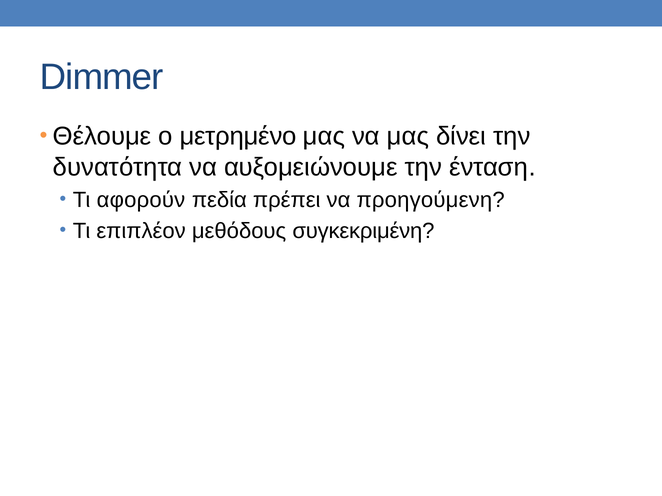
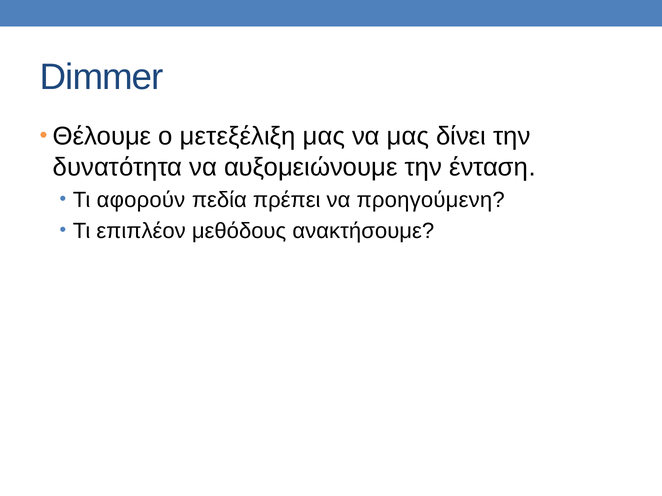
μετρημένο: μετρημένο -> μετεξέλιξη (238, 136)
συγκεκριμένη: συγκεκριμένη -> ανακτήσουμε (363, 231)
